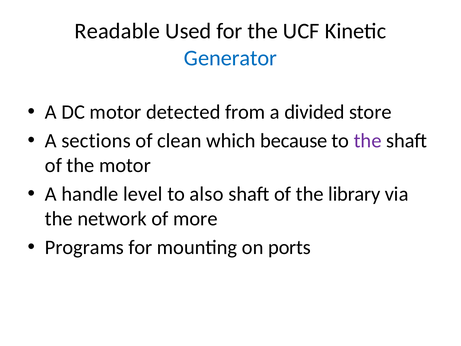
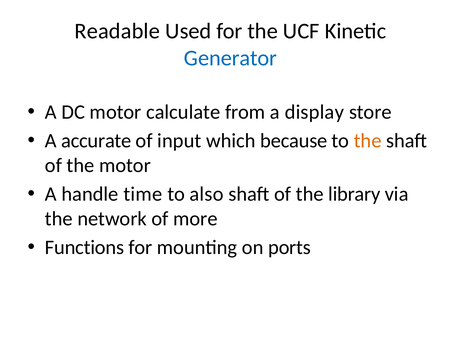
detected: detected -> calculate (183, 112)
divided: divided -> display (314, 112)
sections: sections -> accurate (96, 141)
clean: clean -> input (179, 141)
the colour: purple -> orange (368, 141)
level: level -> time (143, 194)
Programs: Programs -> Functions (85, 247)
